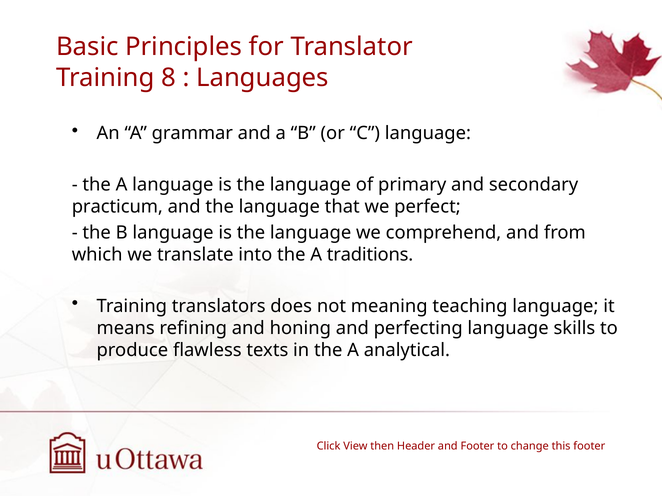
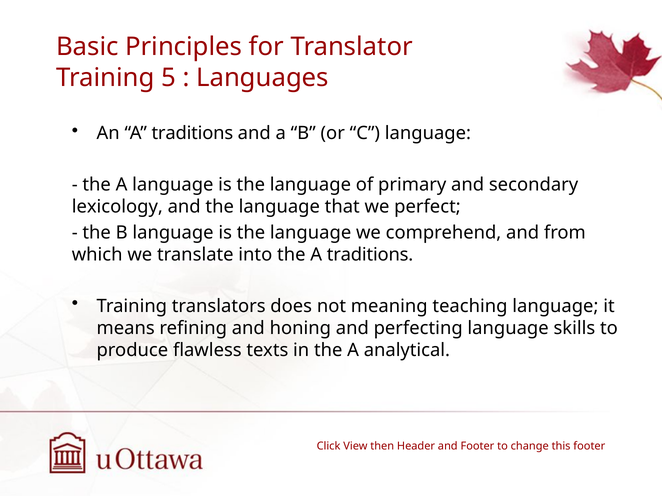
8: 8 -> 5 (169, 78)
An A grammar: grammar -> traditions (192, 134)
practicum: practicum -> lexicology (117, 207)
